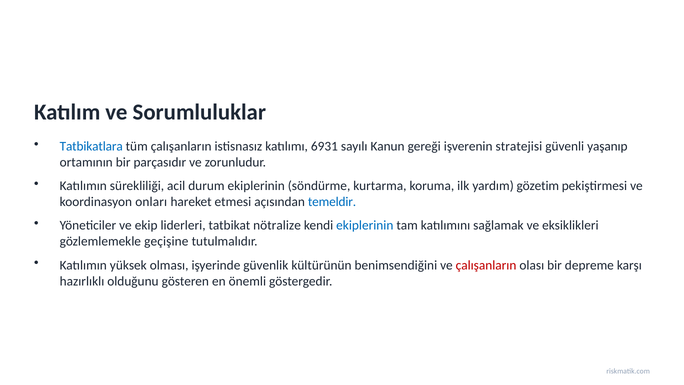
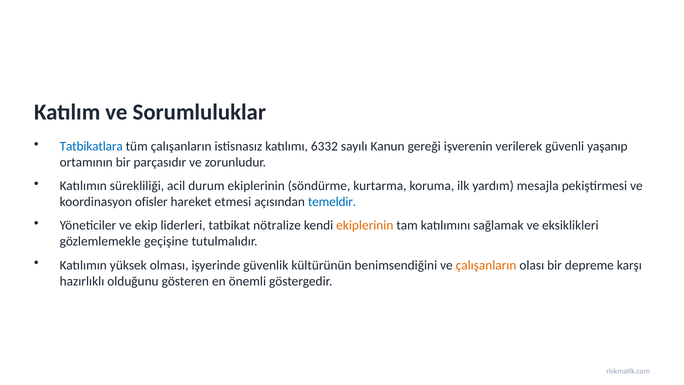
6931: 6931 -> 6332 (324, 146)
stratejisi: stratejisi -> verilerek (519, 146)
gözetim: gözetim -> mesajla (538, 186)
onları: onları -> ofisler (151, 202)
ekiplerinin colour: blue -> orange (365, 225)
çalışanların colour: red -> orange (486, 265)
